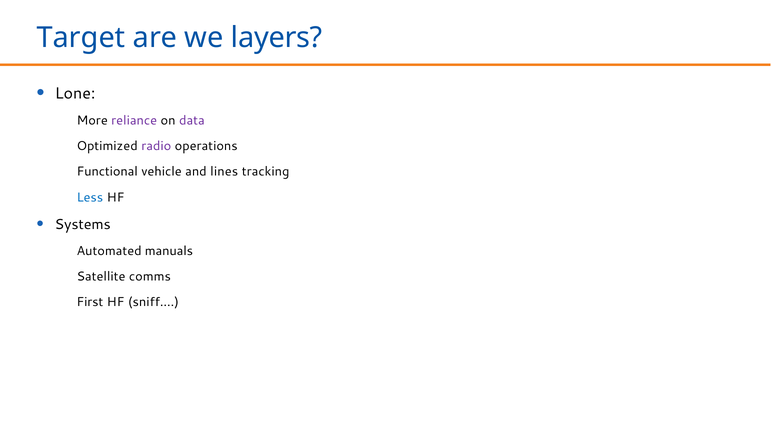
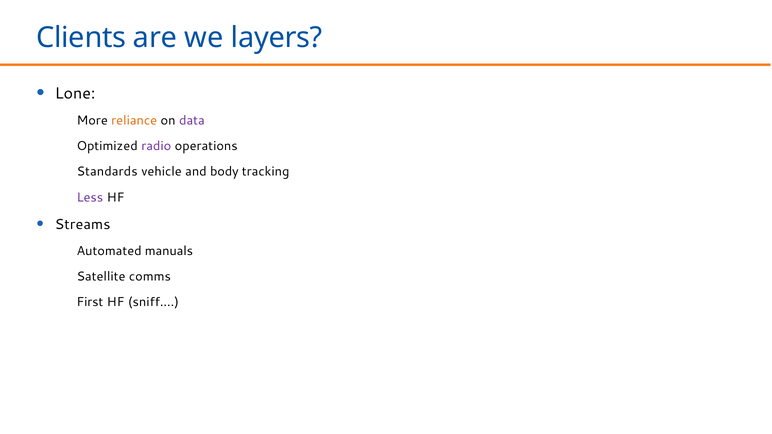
Target: Target -> Clients (81, 38)
reliance colour: purple -> orange (134, 121)
Functional: Functional -> Standards (107, 172)
lines: lines -> body (224, 172)
Less colour: blue -> purple (90, 197)
Systems: Systems -> Streams (83, 224)
